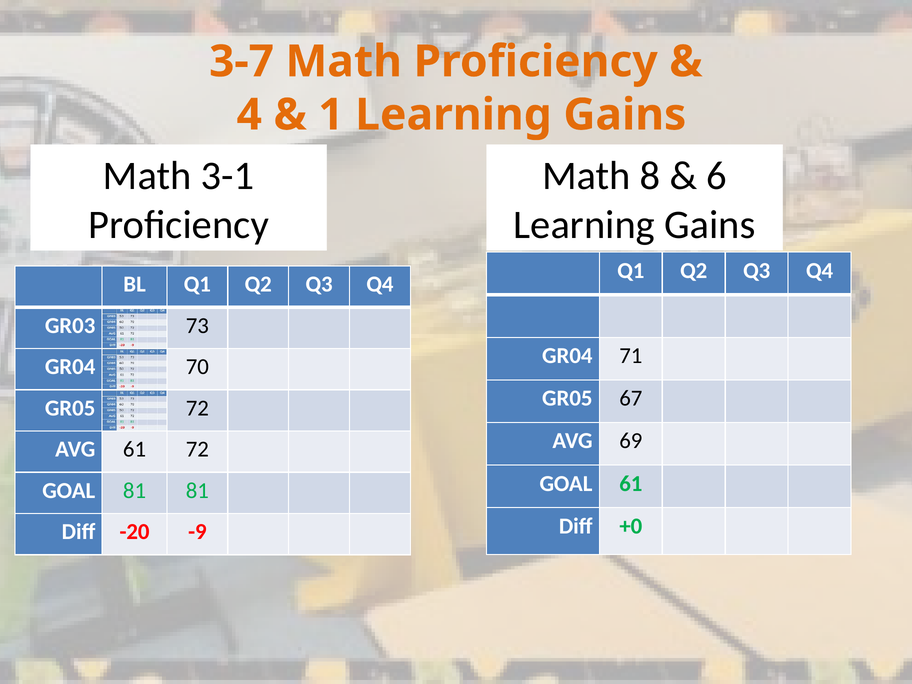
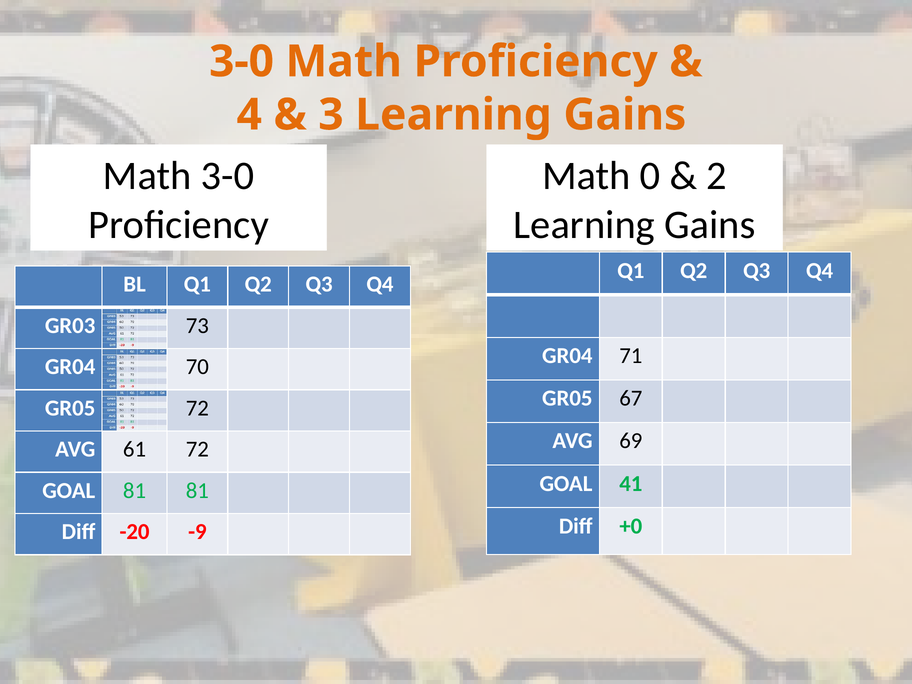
3-7: 3-7 -> 3-0 (242, 62)
1: 1 -> 3 (331, 115)
Math 3-1: 3-1 -> 3-0 (227, 176)
8: 8 -> 0 (650, 176)
6: 6 -> 2 (717, 176)
GOAL 61: 61 -> 41 (631, 483)
